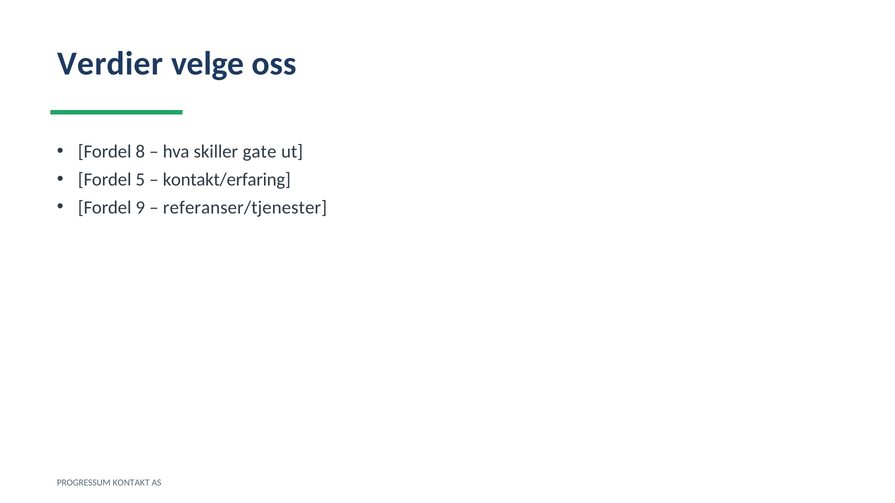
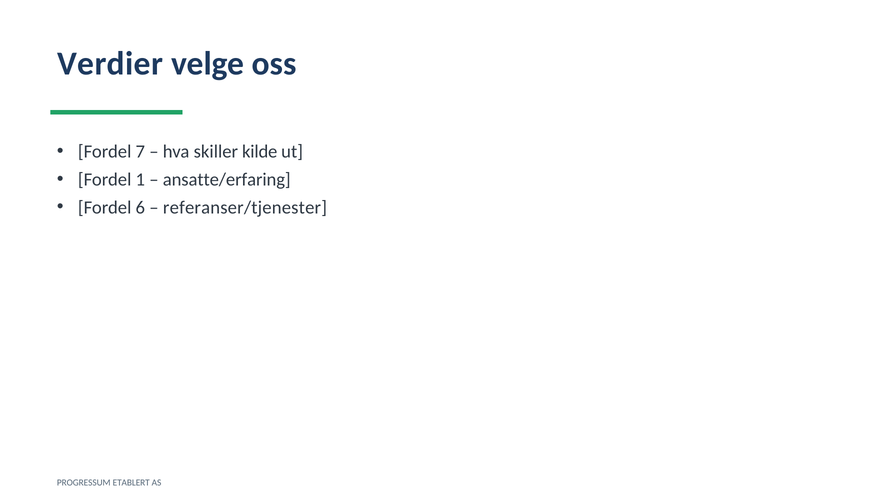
8: 8 -> 7 (140, 152)
gate: gate -> kilde (260, 152)
5: 5 -> 1 (140, 180)
kontakt/erfaring: kontakt/erfaring -> ansatte/erfaring (227, 180)
9: 9 -> 6 (140, 208)
KONTAKT: KONTAKT -> ETABLERT (131, 483)
